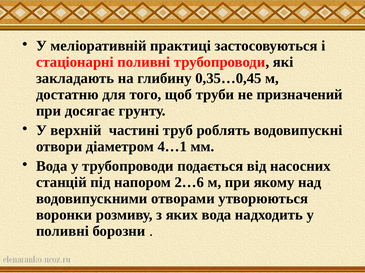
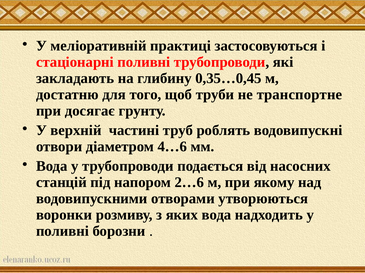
призначений: призначений -> транспортне (299, 95)
4…1: 4…1 -> 4…6 (172, 147)
